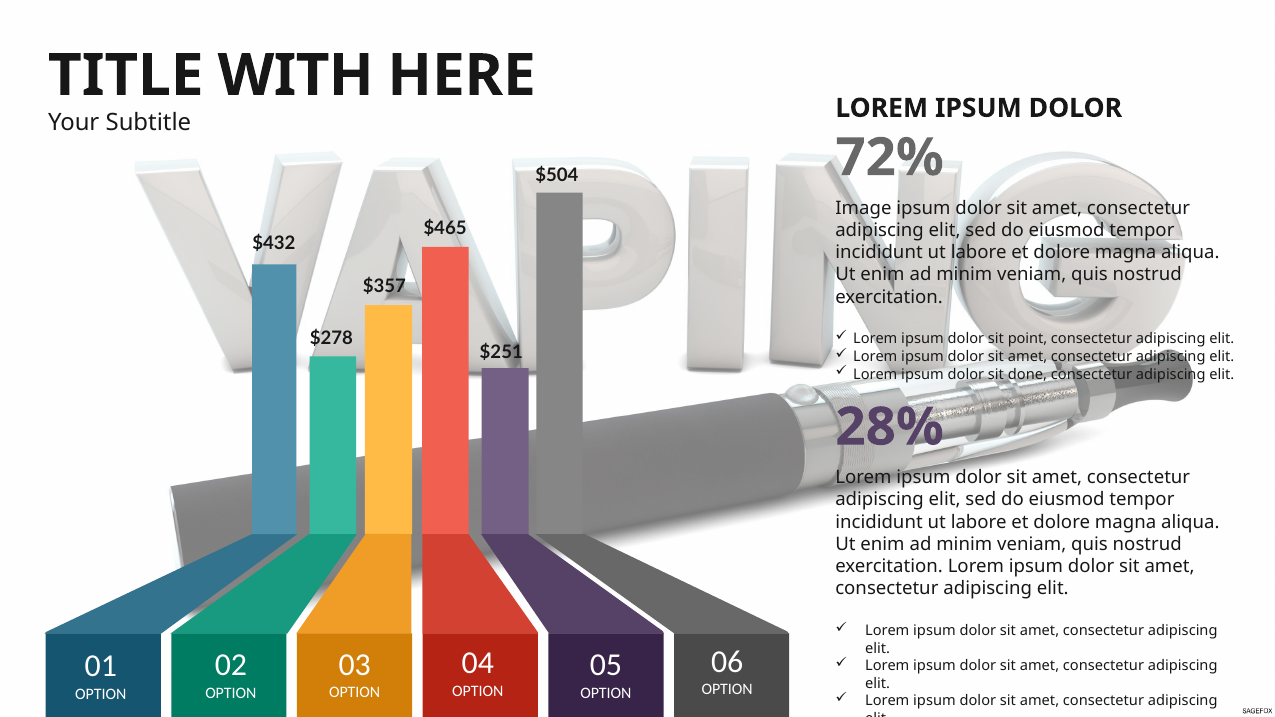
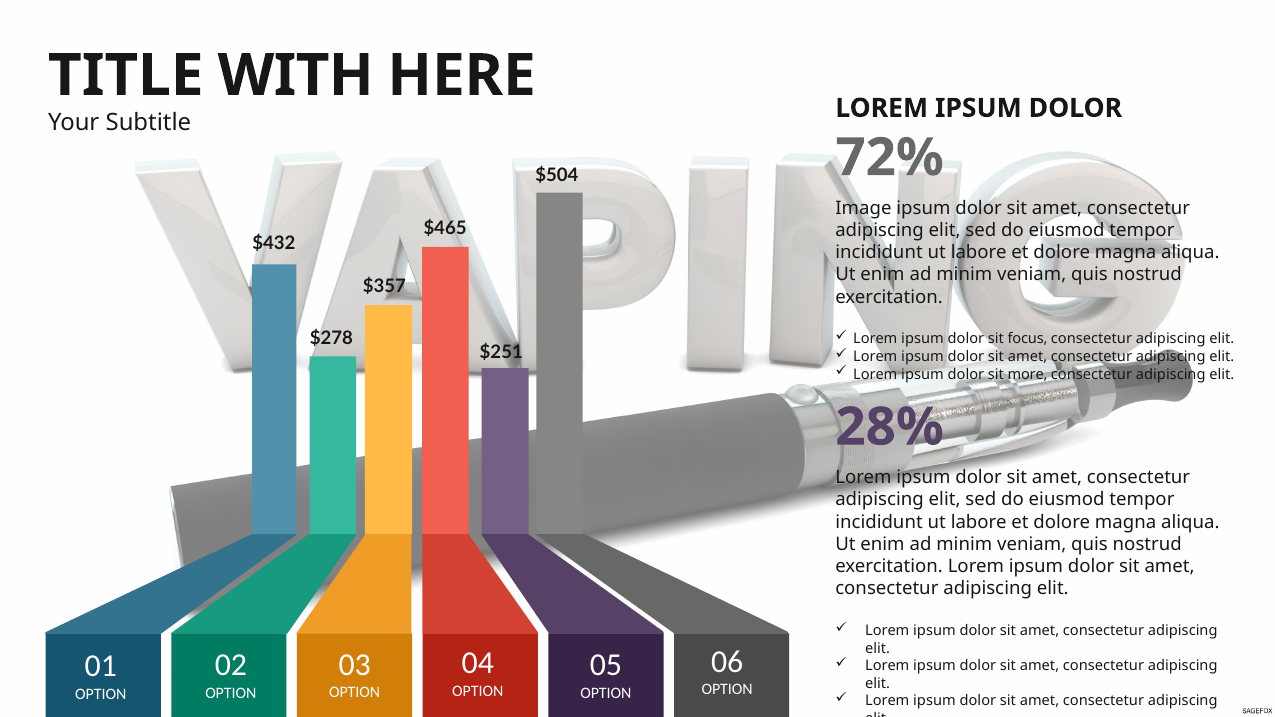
point: point -> focus (1028, 339)
done: done -> more (1028, 374)
